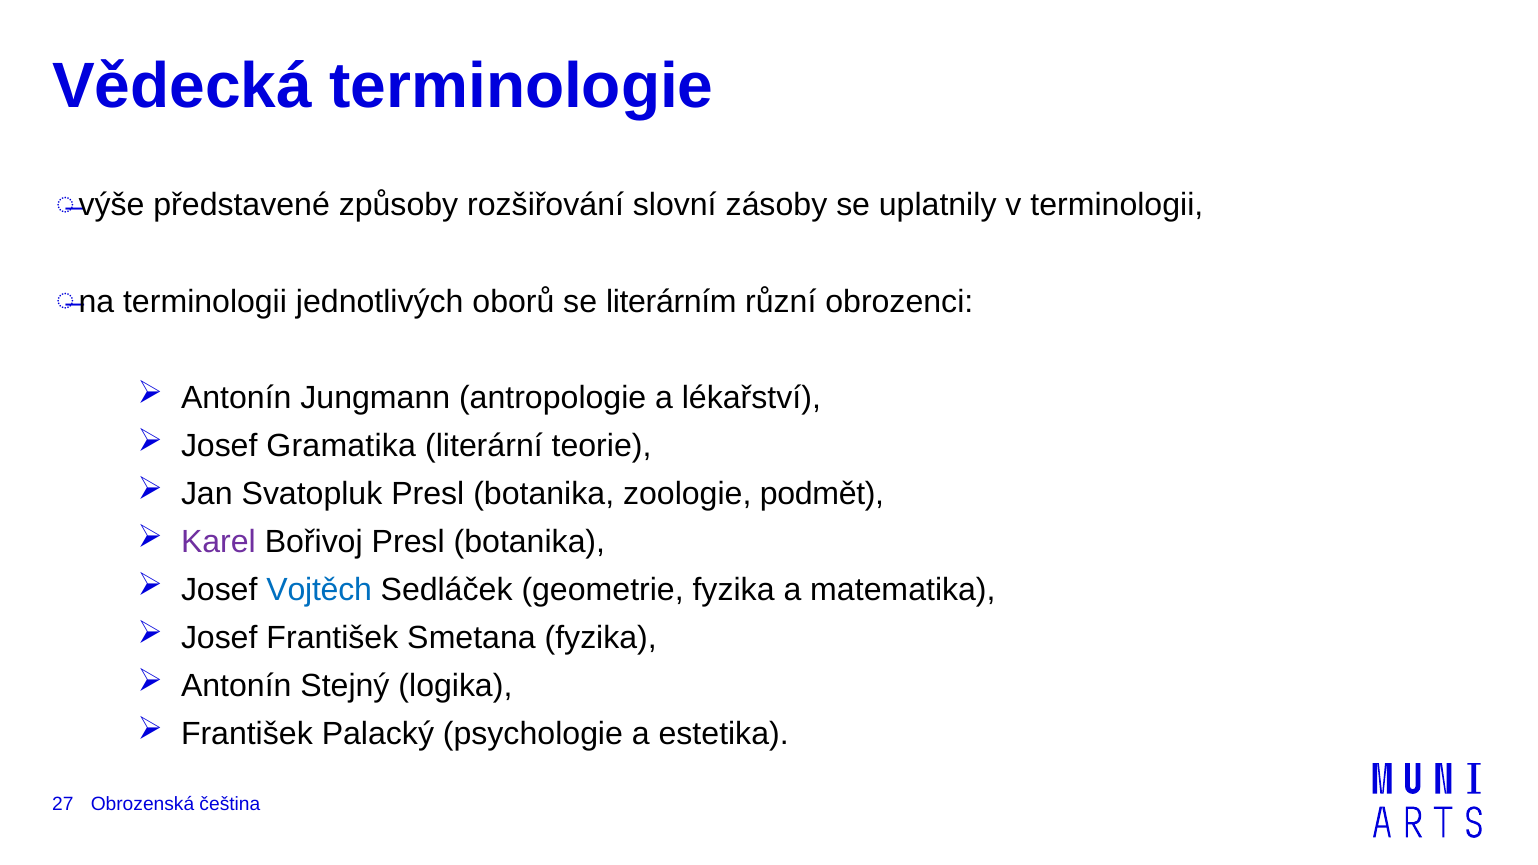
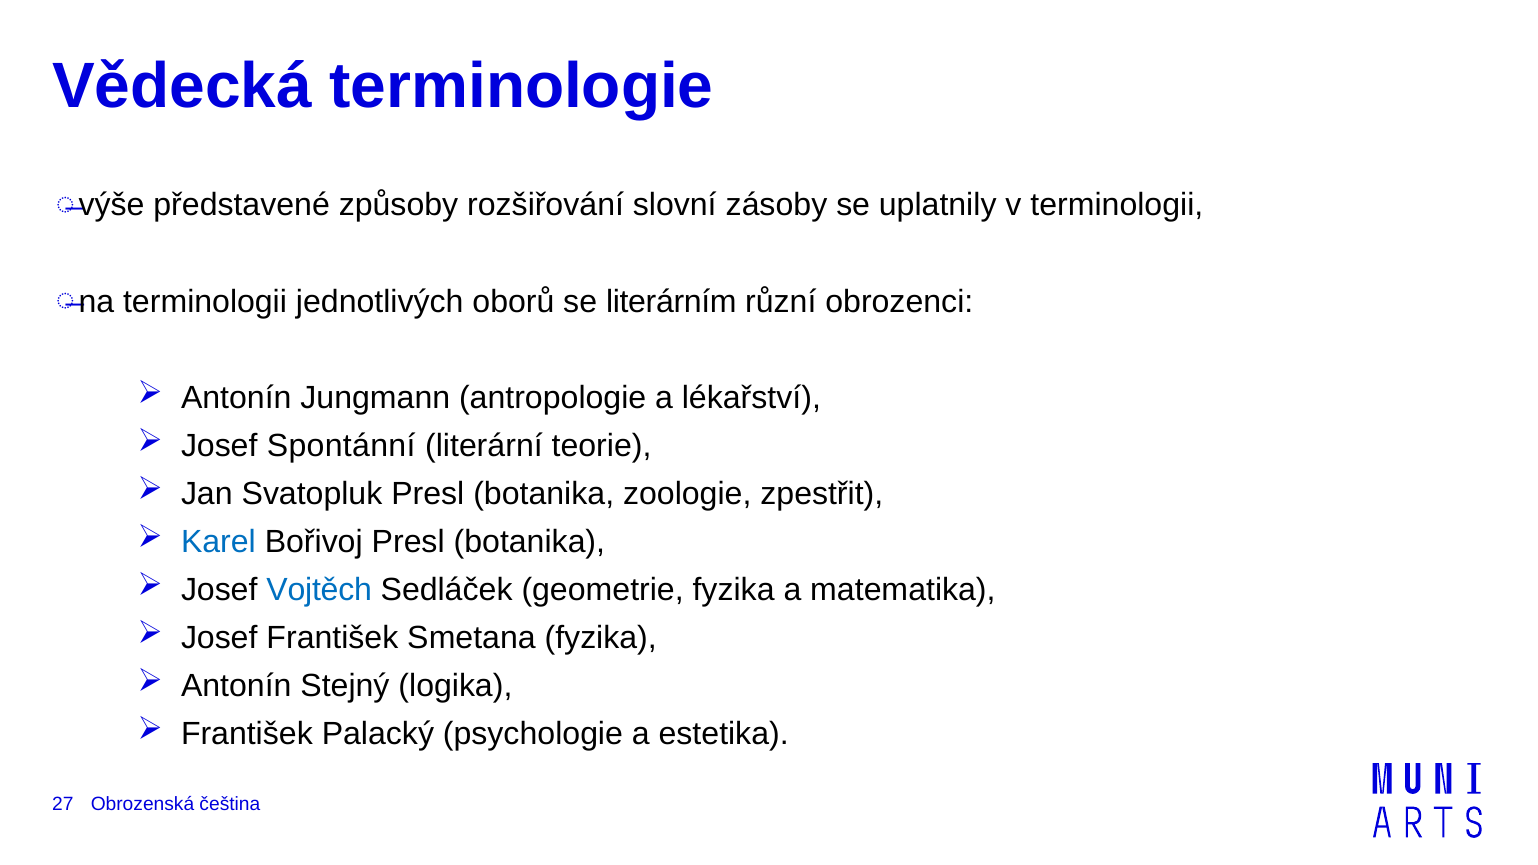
Gramatika: Gramatika -> Spontánní (341, 446)
podmět: podmět -> zpestřit (822, 494)
Karel colour: purple -> blue (218, 542)
